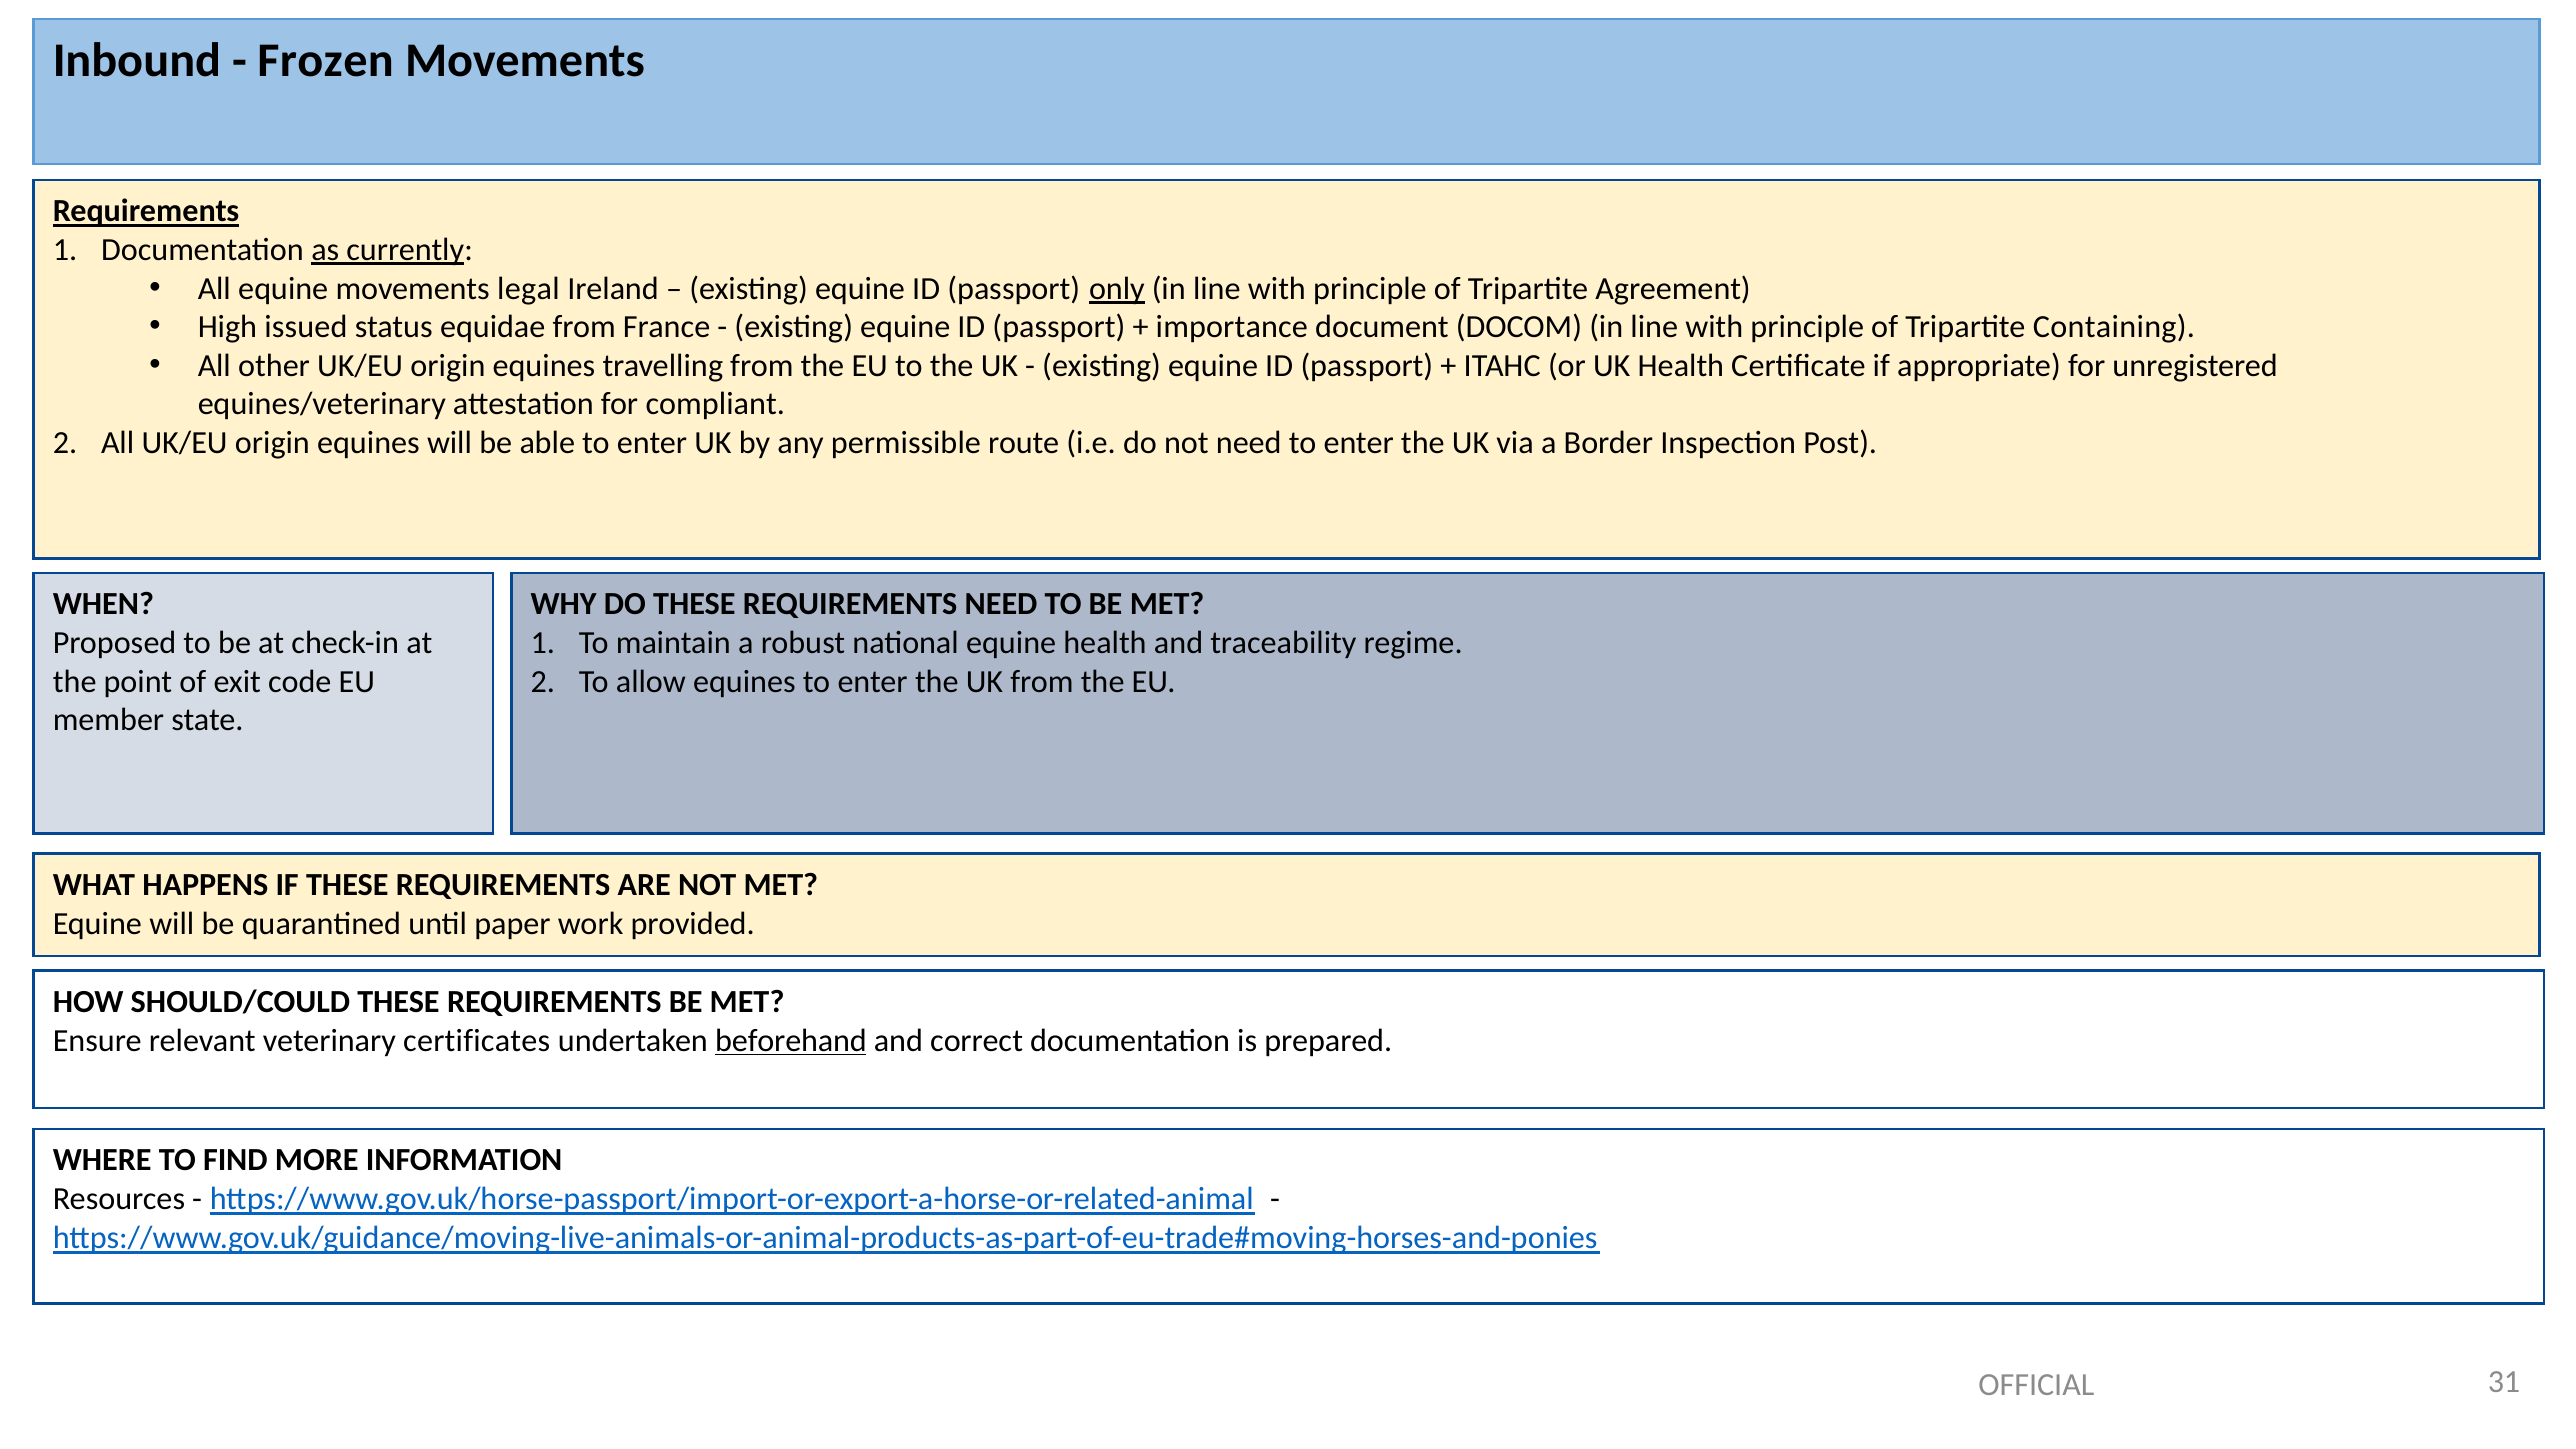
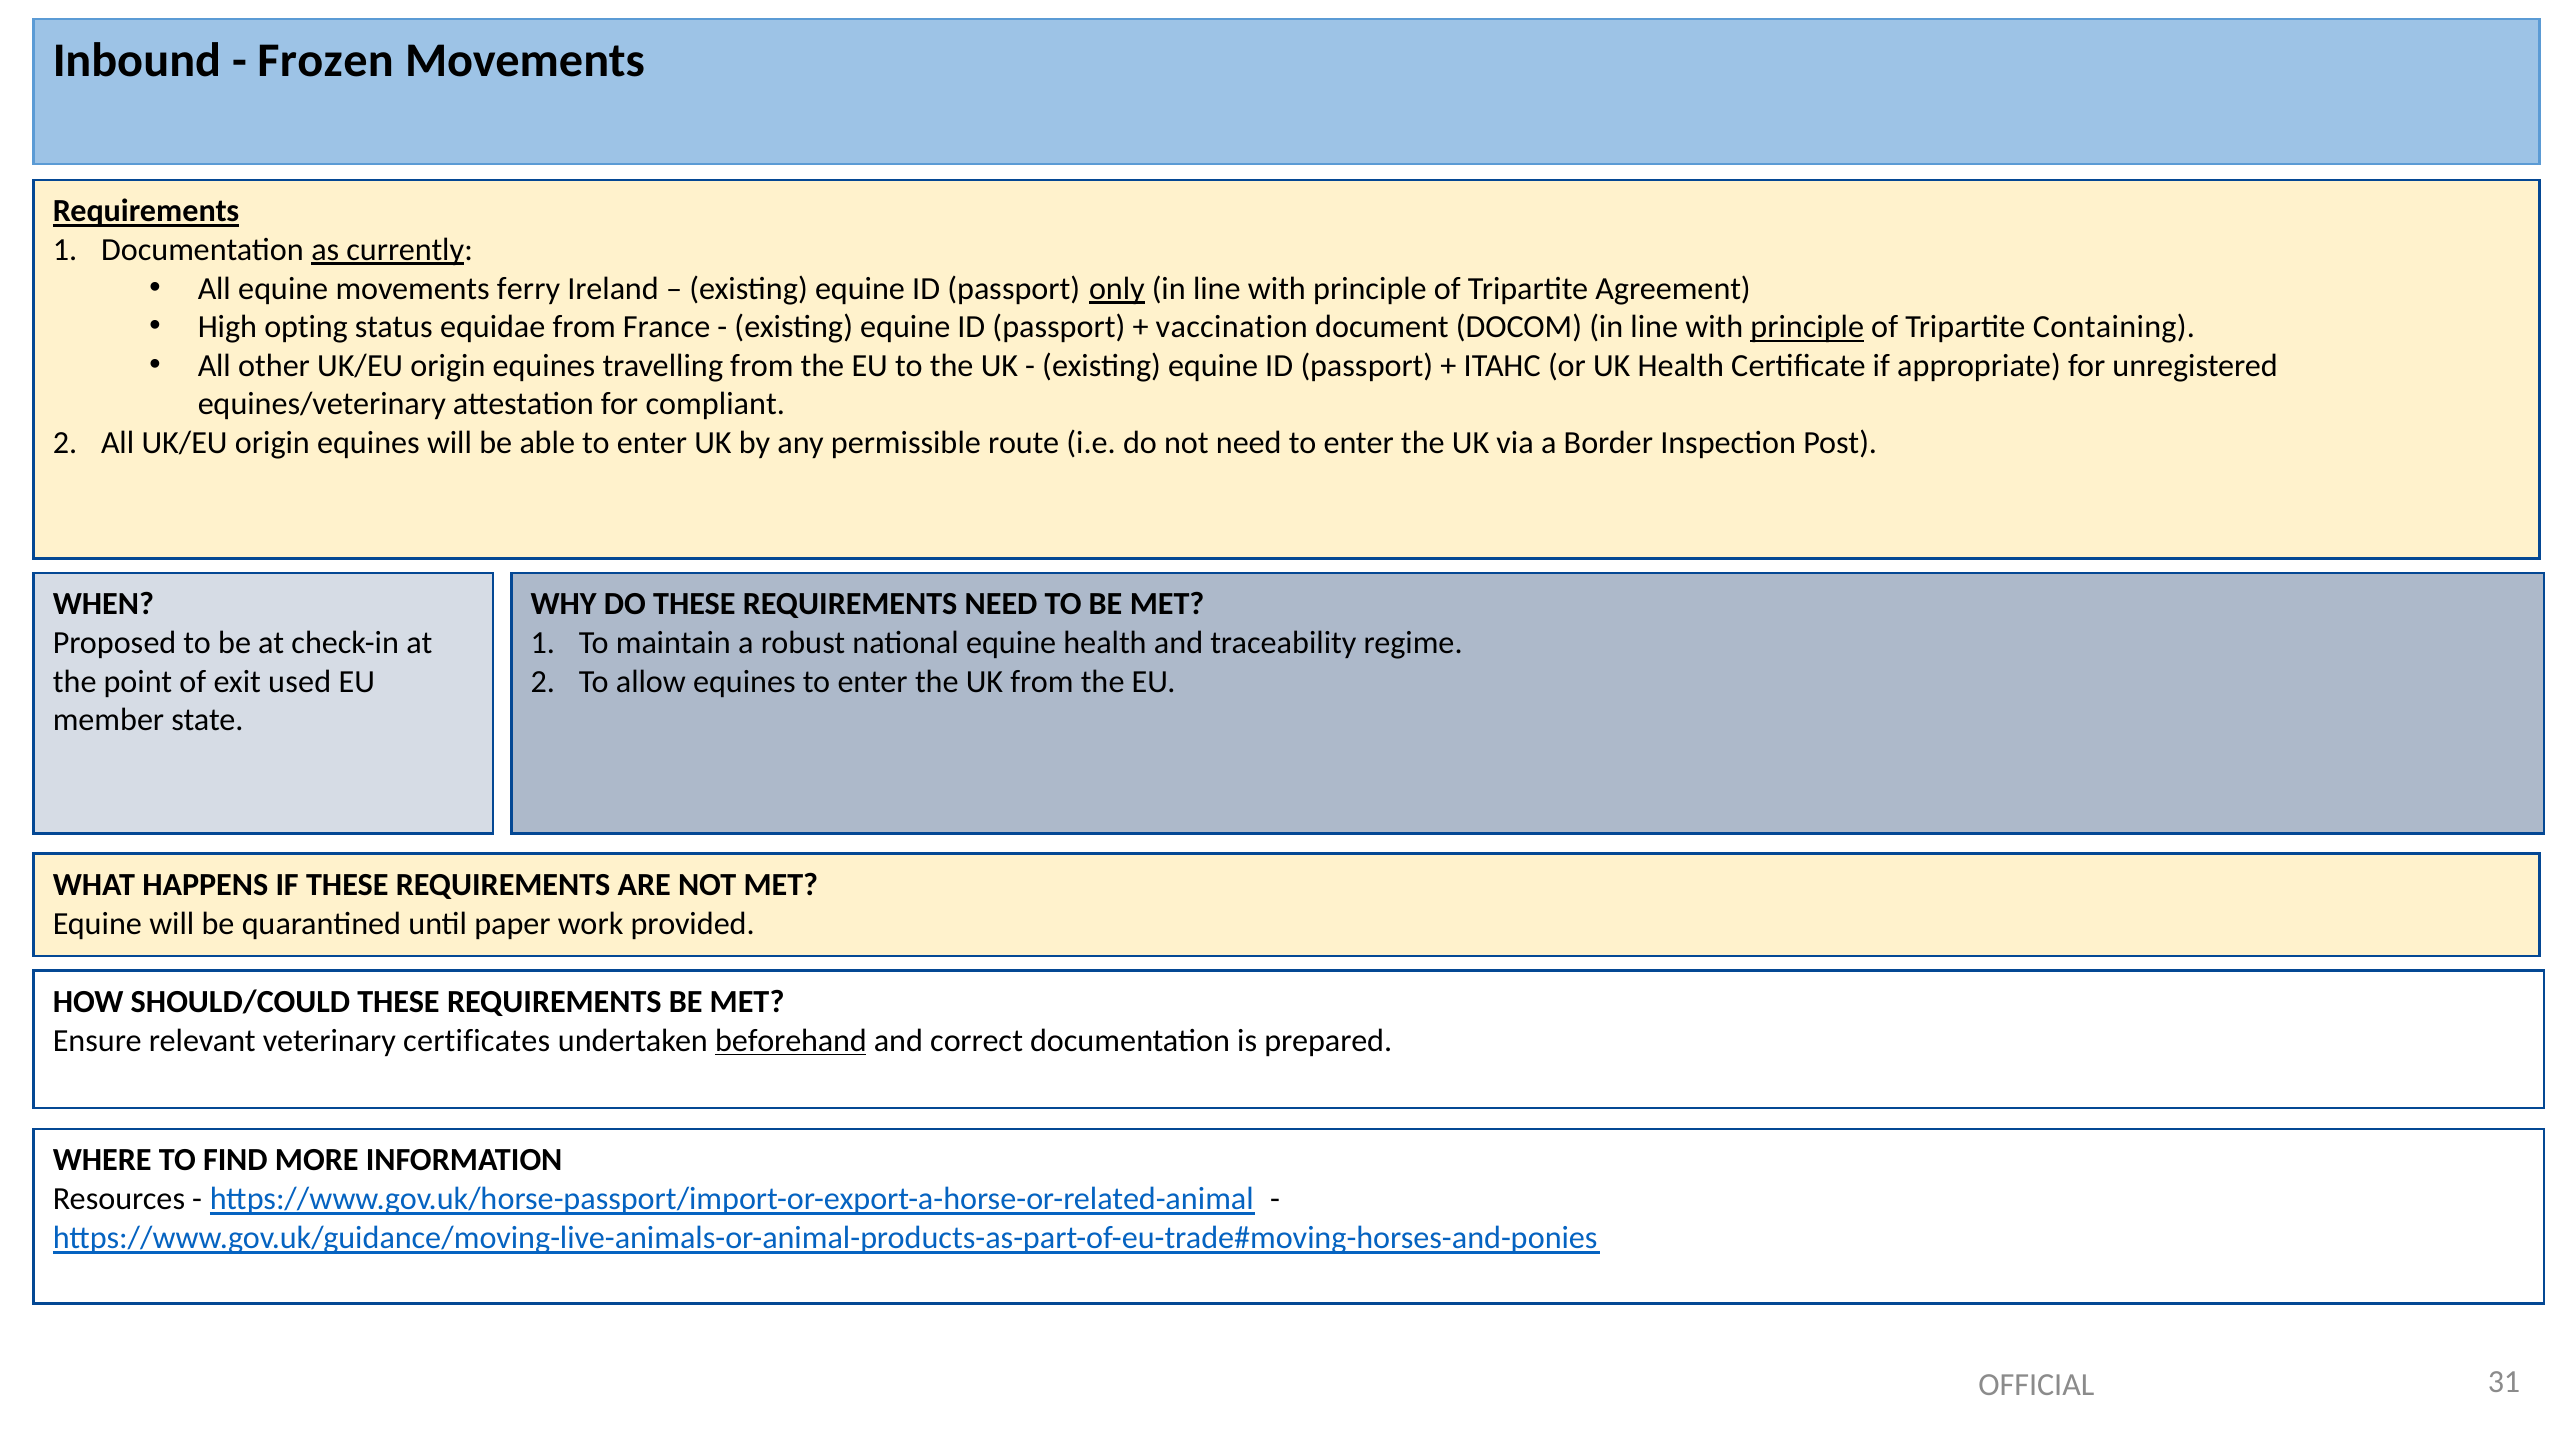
legal: legal -> ferry (529, 288)
issued: issued -> opting (306, 327)
importance: importance -> vaccination (1232, 327)
principle underline: none -> present (1807, 327)
code: code -> used (300, 682)
